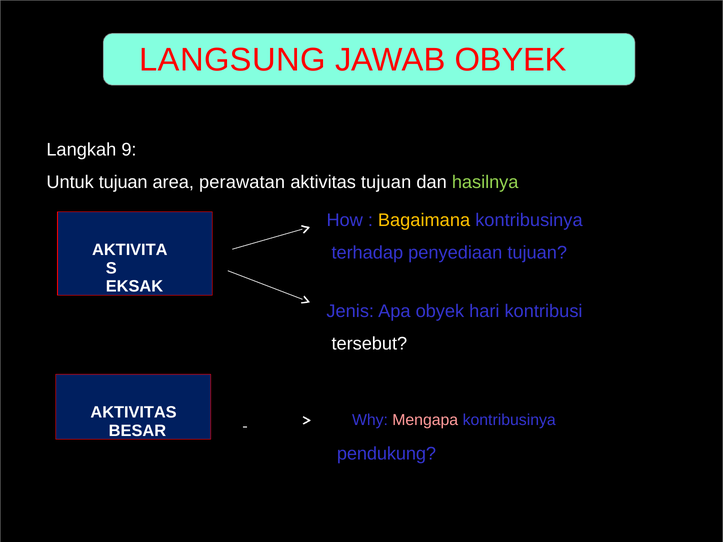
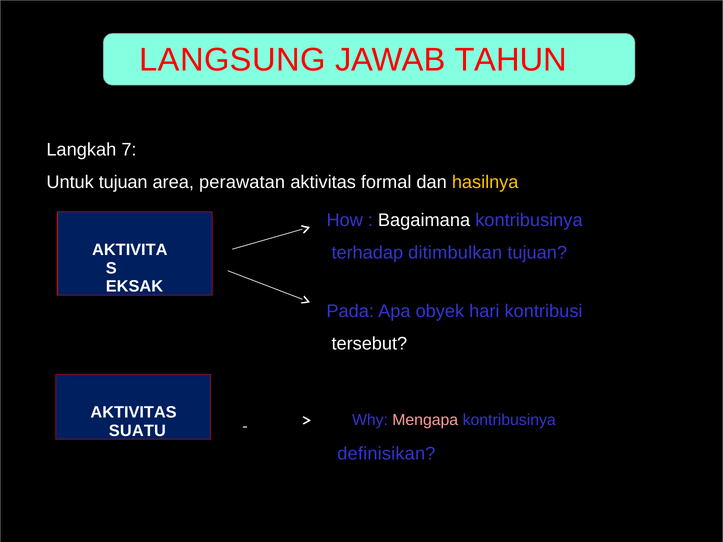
JAWAB OBYEK: OBYEK -> TAHUN (511, 60)
9: 9 -> 7 (129, 149)
aktivitas tujuan: tujuan -> formal (386, 182)
hasilnya colour: light green -> yellow (485, 182)
Bagaimana colour: yellow -> white (424, 220)
penyediaan: penyediaan -> ditimbulkan (455, 253)
Jenis: Jenis -> Pada (350, 311)
BESAR: BESAR -> SUATU (137, 430)
pendukung: pendukung -> definisikan (386, 453)
